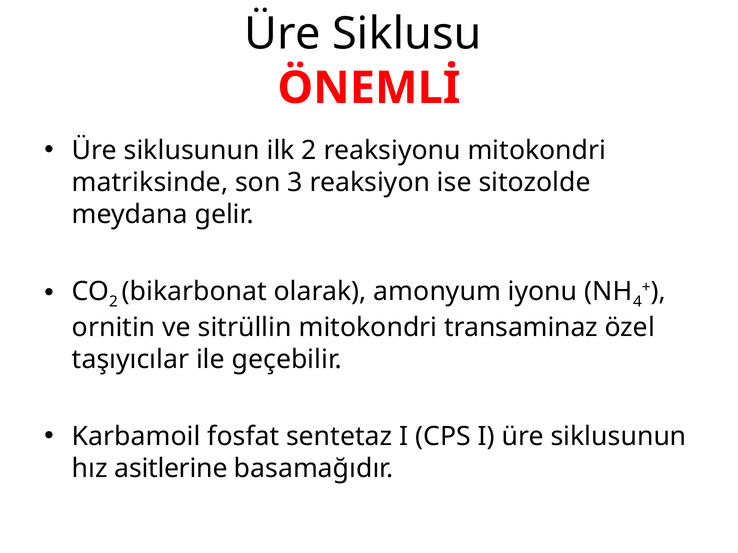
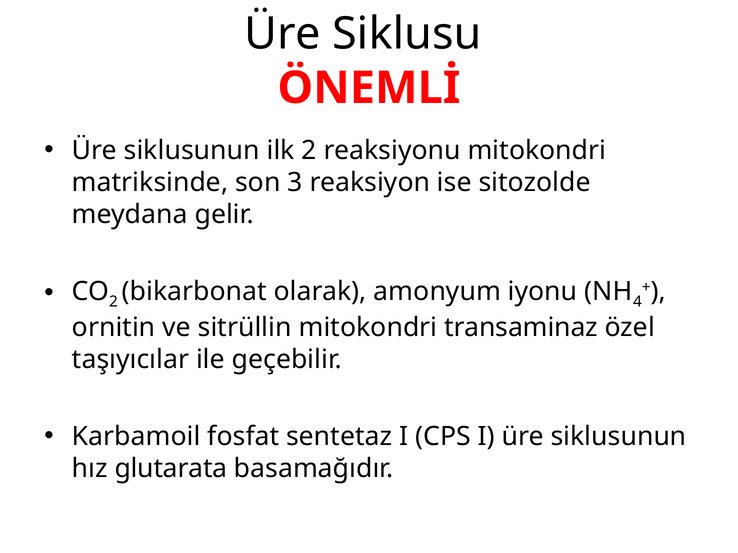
asitlerine: asitlerine -> glutarata (171, 469)
